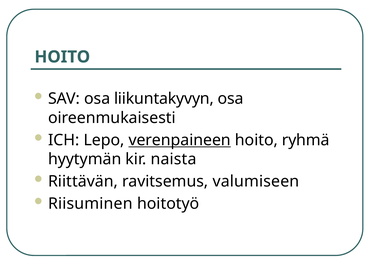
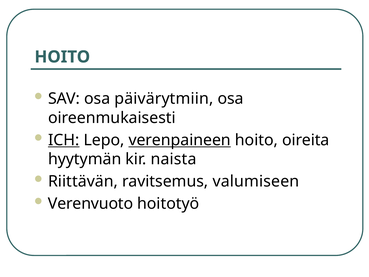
liikuntakyvyn: liikuntakyvyn -> päivärytmiin (164, 99)
ICH underline: none -> present (64, 140)
ryhmä: ryhmä -> oireita (306, 140)
Riisuminen: Riisuminen -> Verenvuoto (91, 204)
